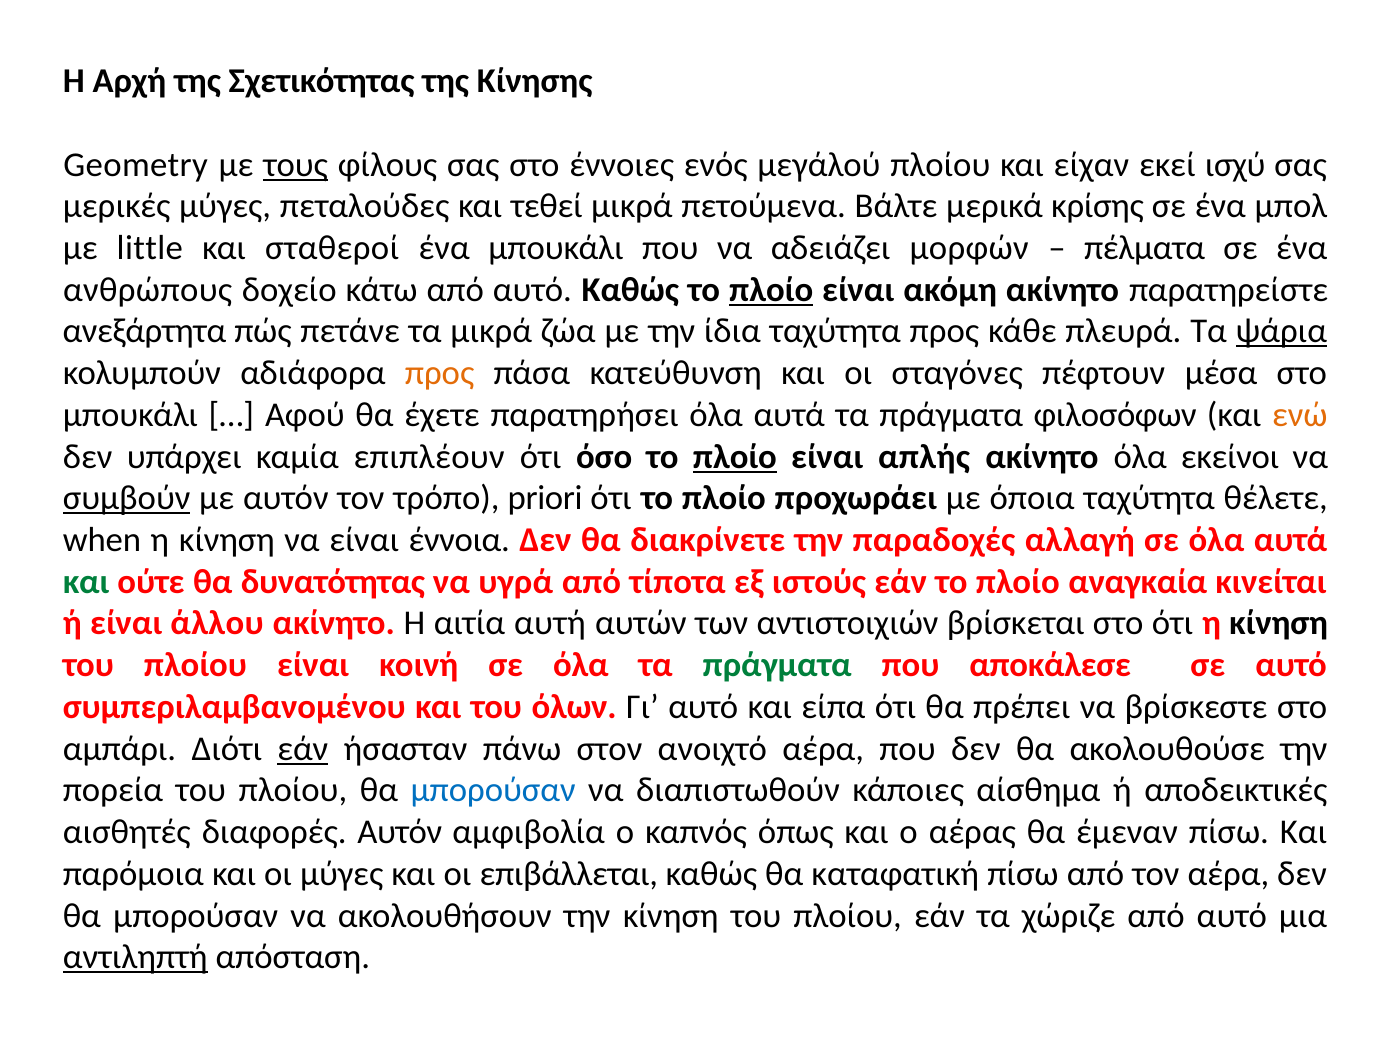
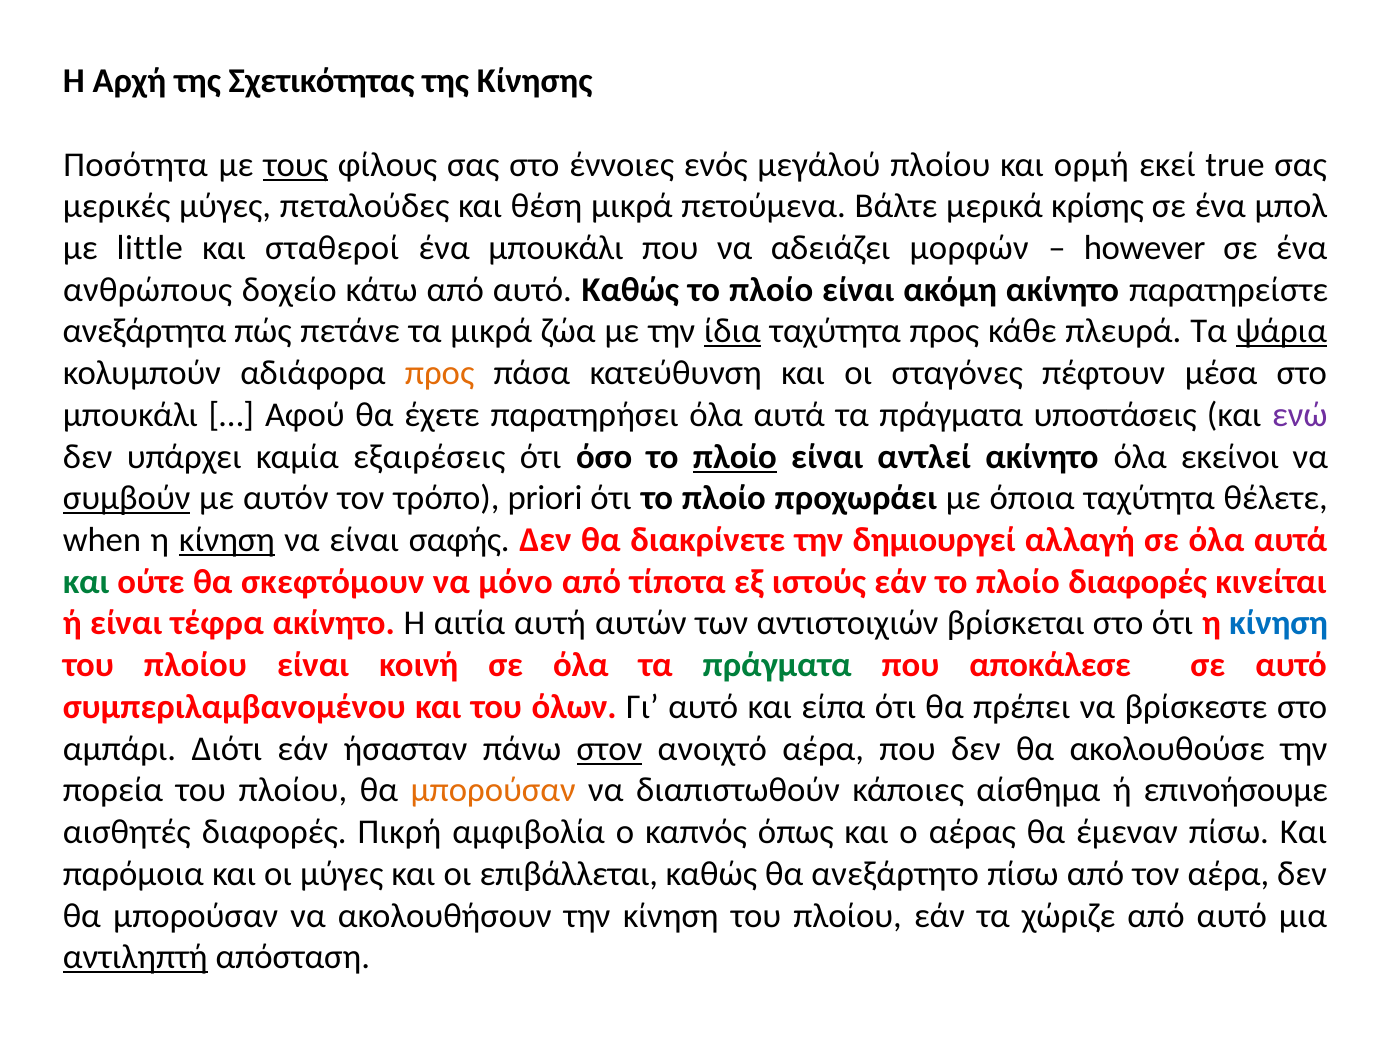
Geometry: Geometry -> Ποσότητα (136, 165)
είχαν: είχαν -> ορμή (1091, 165)
ισχύ: ισχύ -> true (1235, 165)
τεθεί: τεθεί -> θέση (547, 206)
πέλματα: πέλματα -> however (1145, 248)
πλοίο underline: present -> none (771, 290)
ίδια underline: none -> present (732, 332)
φιλοσόφων: φιλοσόφων -> υποστάσεις (1115, 415)
ενώ colour: orange -> purple (1300, 415)
επιπλέουν: επιπλέουν -> εξαιρέσεις (429, 457)
απλής: απλής -> αντλεί (924, 457)
κίνηση underline: none -> present (227, 540)
έννοια: έννοια -> σαφής (459, 540)
παραδοχές: παραδοχές -> δημιουργεί (934, 540)
δυνατότητας: δυνατότητας -> σκεφτόμουν (333, 582)
υγρά: υγρά -> μόνο (516, 582)
πλοίο αναγκαία: αναγκαία -> διαφορές (1138, 582)
άλλου: άλλου -> τέφρα (217, 624)
κίνηση colour: black -> blue (1279, 624)
εάν underline: present -> none (303, 749)
στον underline: none -> present (609, 749)
μπορούσαν colour: blue -> orange (493, 791)
αποδεικτικές: αποδεικτικές -> επινοήσουμε (1236, 791)
διαφορές Αυτόν: Αυτόν -> Πικρή (400, 832)
καταφατική: καταφατική -> ανεξάρτητο (895, 874)
